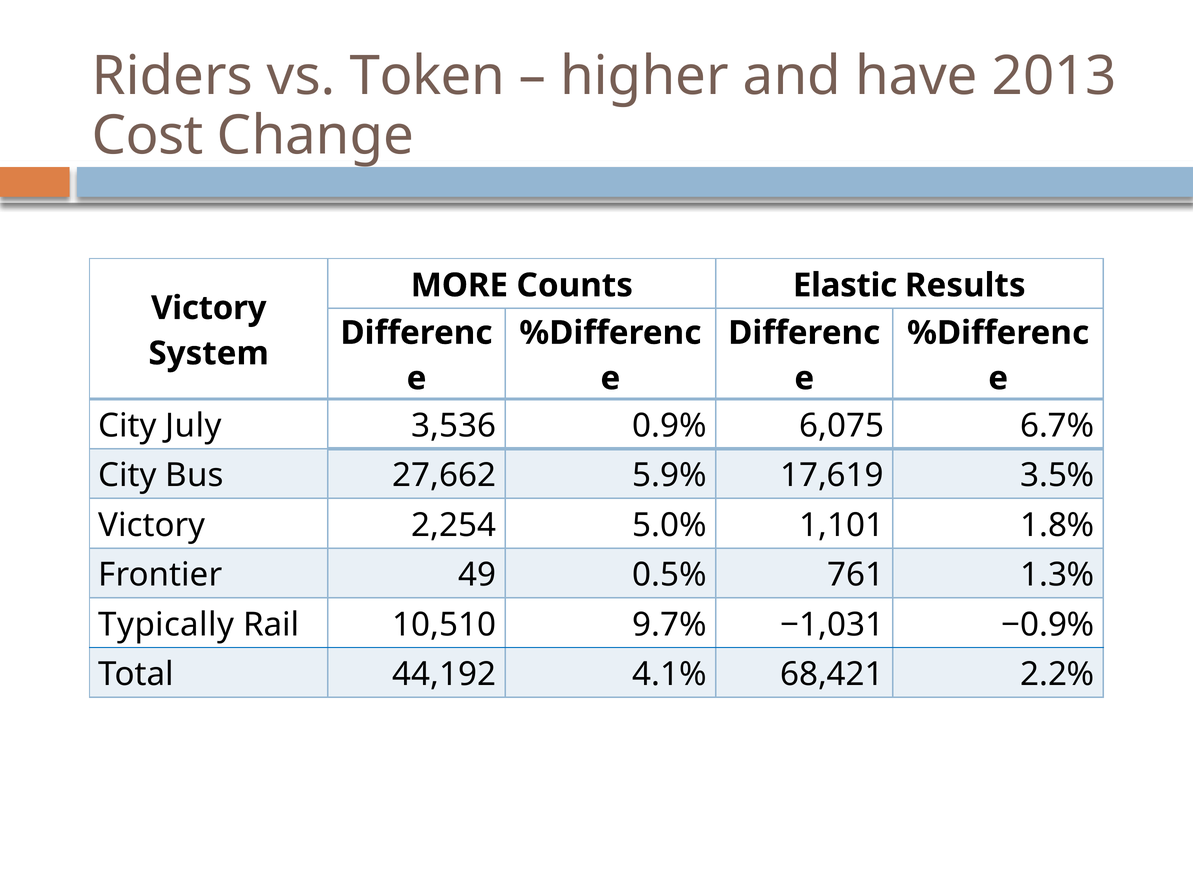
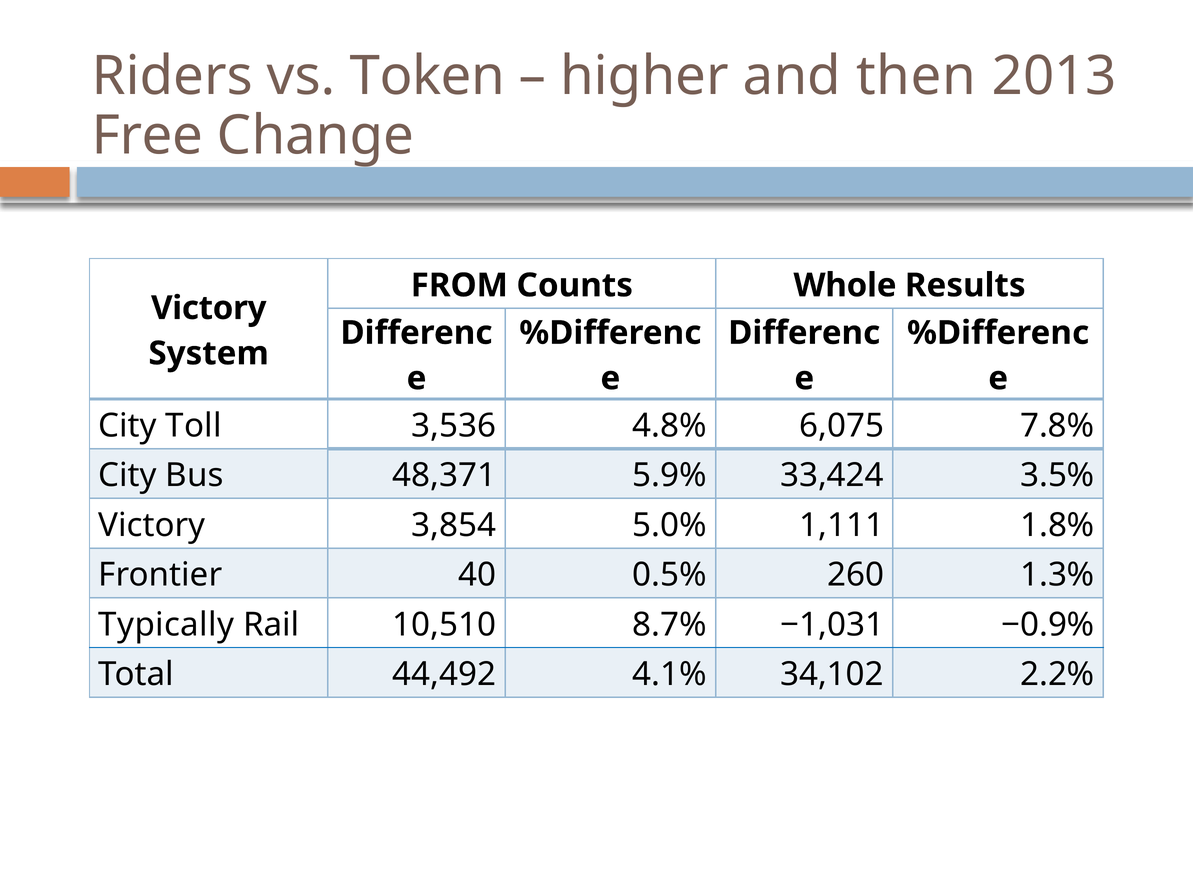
have: have -> then (916, 76)
Cost: Cost -> Free (147, 136)
MORE: MORE -> FROM (459, 285)
Elastic: Elastic -> Whole (845, 285)
July: July -> Toll (194, 426)
0.9%: 0.9% -> 4.8% (670, 426)
6.7%: 6.7% -> 7.8% (1057, 426)
27,662: 27,662 -> 48,371 (444, 475)
17,619: 17,619 -> 33,424 (832, 475)
2,254: 2,254 -> 3,854 (454, 525)
1,101: 1,101 -> 1,111 (842, 525)
49: 49 -> 40 (477, 575)
761: 761 -> 260 (856, 575)
9.7%: 9.7% -> 8.7% (670, 624)
44,192: 44,192 -> 44,492 (444, 674)
68,421: 68,421 -> 34,102 (832, 674)
